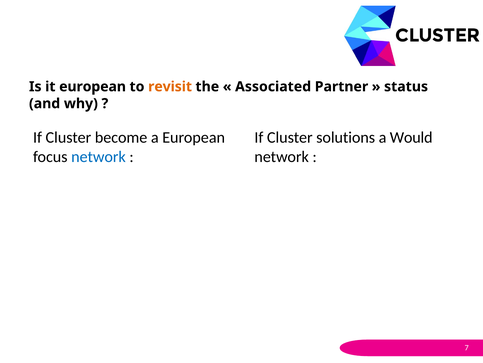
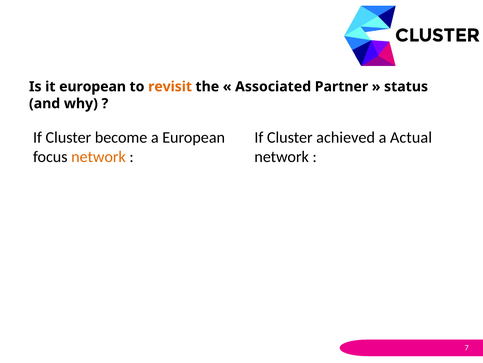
solutions: solutions -> achieved (346, 137)
Would: Would -> Actual (411, 137)
network colour: blue -> orange (98, 157)
